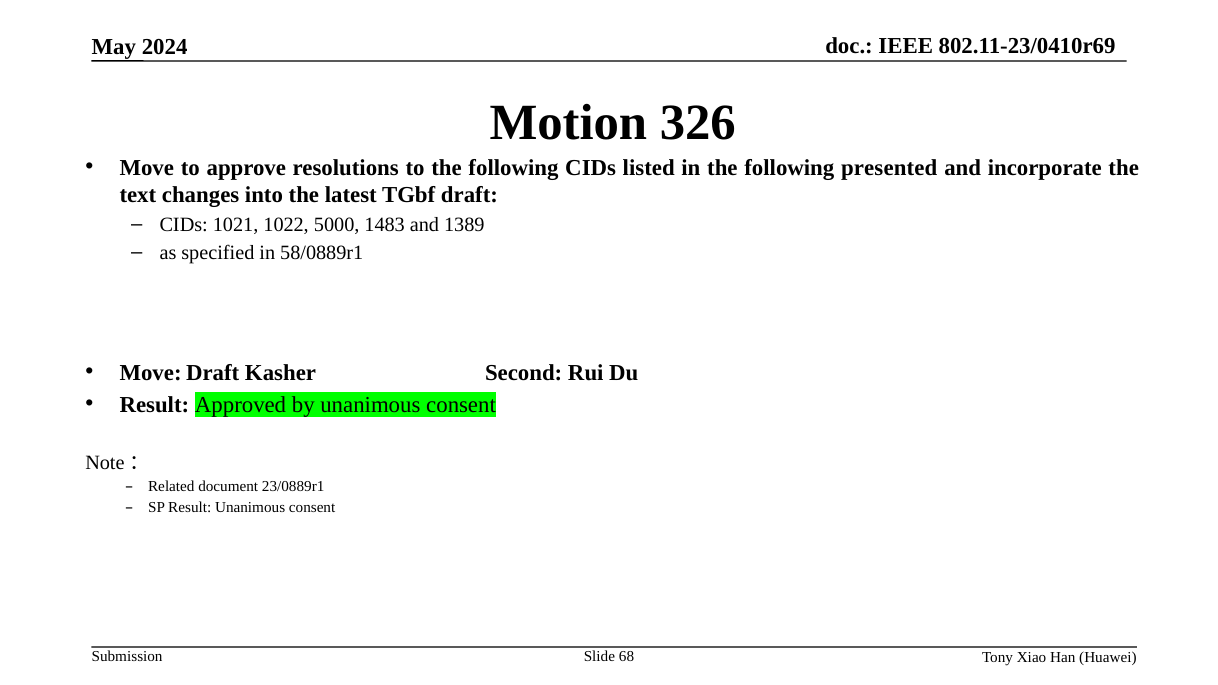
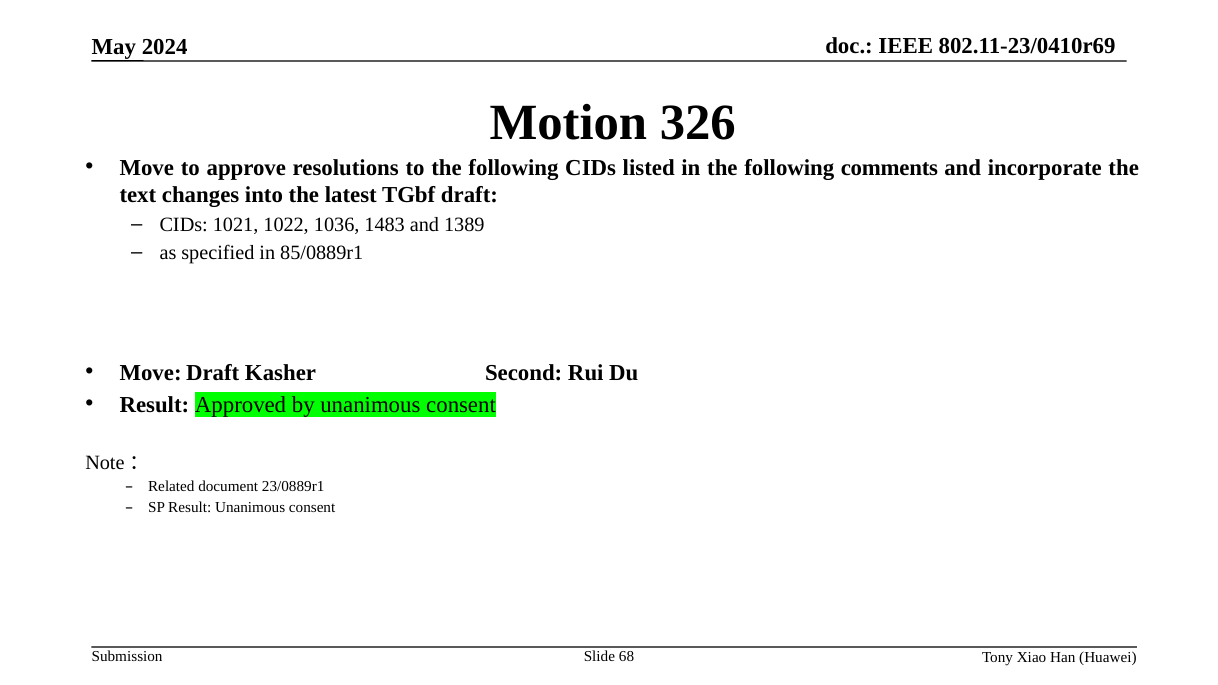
presented: presented -> comments (889, 168)
5000: 5000 -> 1036 (337, 225)
58/0889r1: 58/0889r1 -> 85/0889r1 (322, 253)
